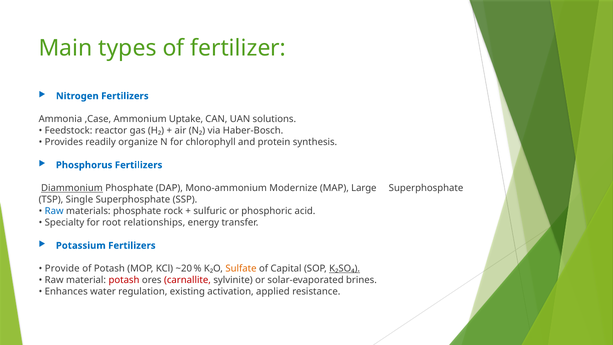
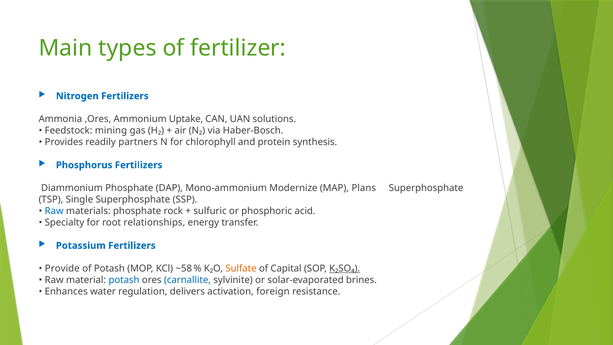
,Case: ,Case -> ,Ores (98, 119)
reactor: reactor -> mining (111, 130)
organize: organize -> partners (138, 142)
Diammonium underline: present -> none (72, 188)
Large: Large -> Plans (364, 188)
~20: ~20 -> ~58 (184, 268)
potash colour: red -> blue (124, 280)
carnallite colour: red -> blue (187, 280)
existing: existing -> delivers (187, 291)
applied: applied -> foreign (273, 291)
